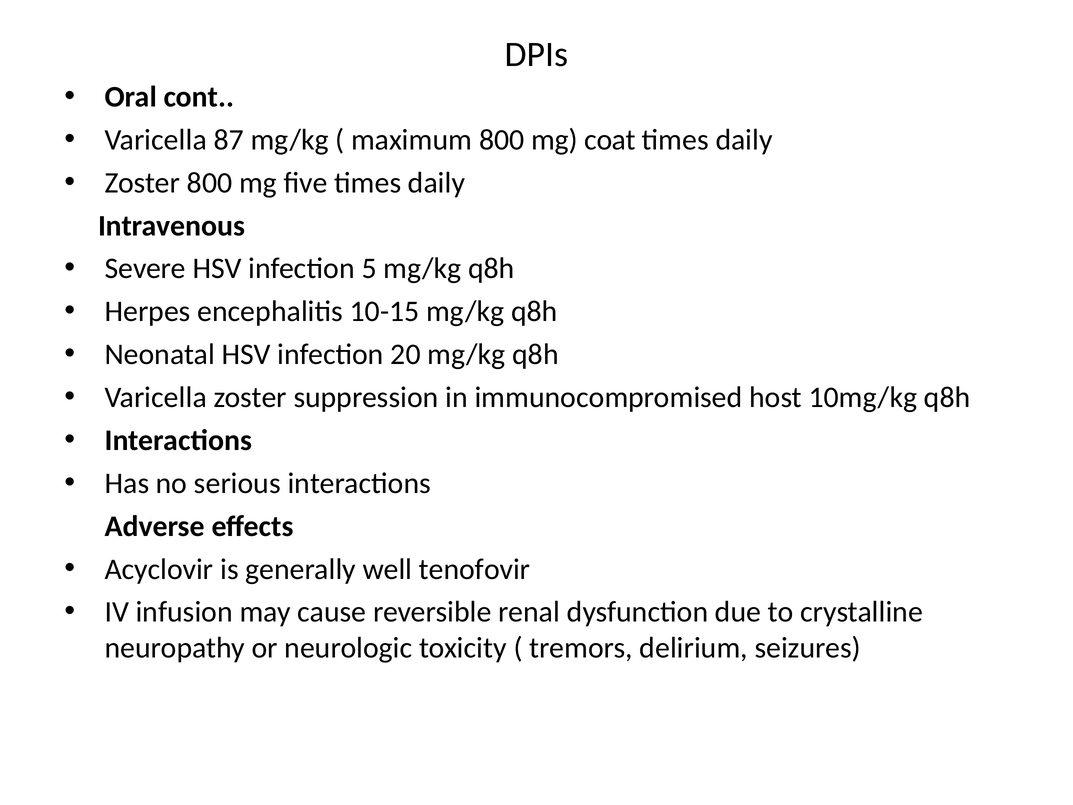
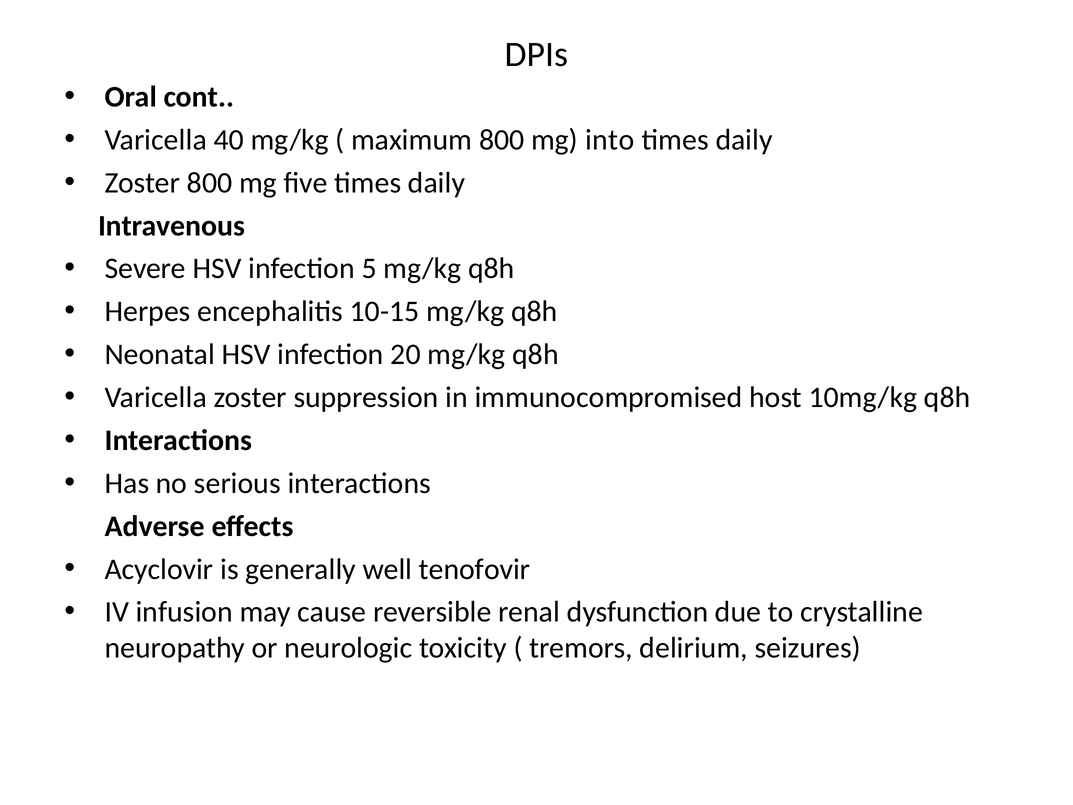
87: 87 -> 40 (229, 140)
coat: coat -> into (610, 140)
